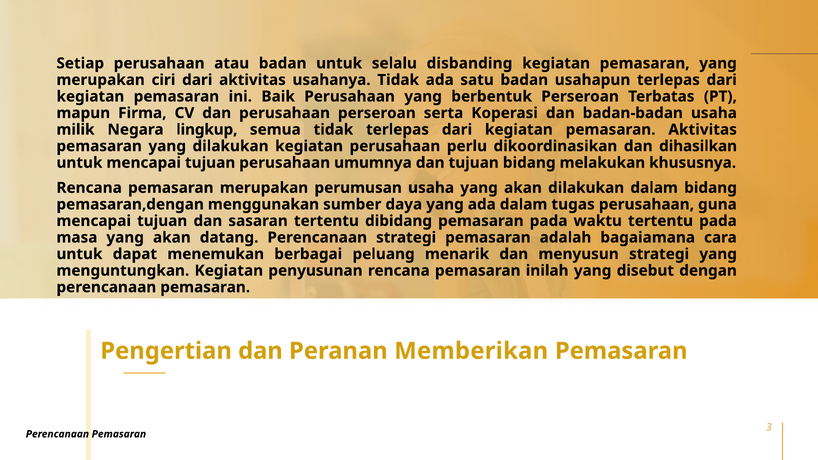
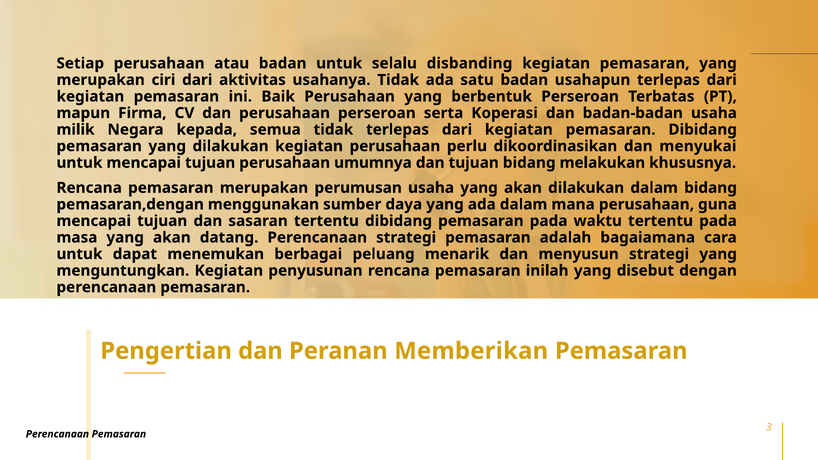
lingkup: lingkup -> kepada (207, 130)
pemasaran Aktivitas: Aktivitas -> Dibidang (703, 130)
dihasilkan: dihasilkan -> menyukai (698, 146)
tugas: tugas -> mana (573, 204)
